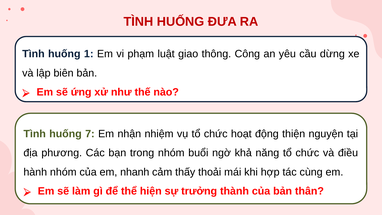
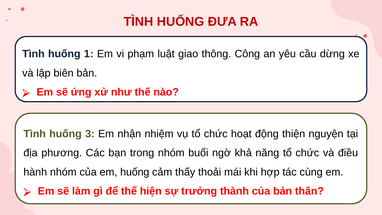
7: 7 -> 3 (90, 134)
em nhanh: nhanh -> huống (135, 172)
